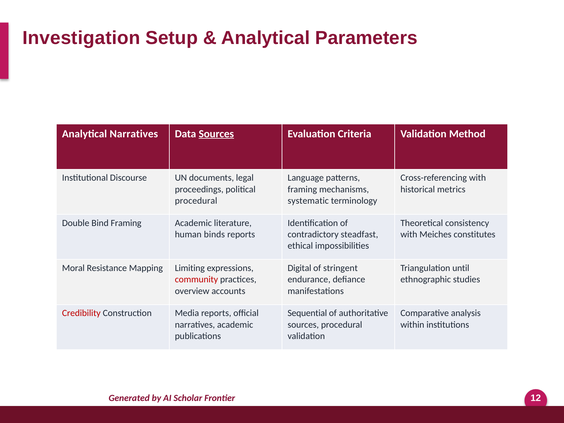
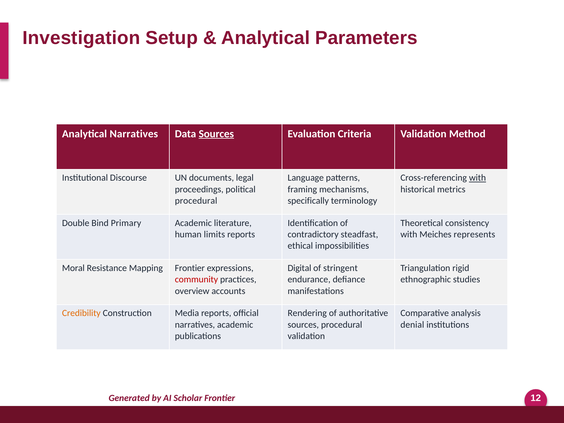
with underline: none -> present (478, 178)
systematic: systematic -> specifically (308, 201)
Bind Framing: Framing -> Primary (126, 223)
binds: binds -> limits (214, 234)
constitutes: constitutes -> represents (474, 234)
Mapping Limiting: Limiting -> Frontier (190, 268)
until: until -> rigid (461, 268)
Credibility colour: red -> orange (81, 313)
Sequential: Sequential -> Rendering (307, 313)
within: within -> denial (412, 325)
